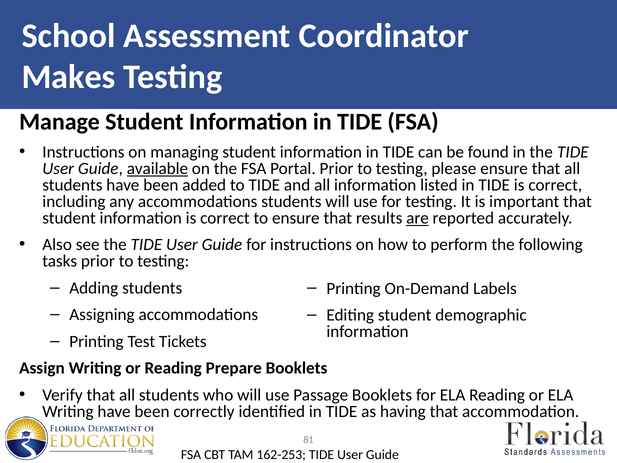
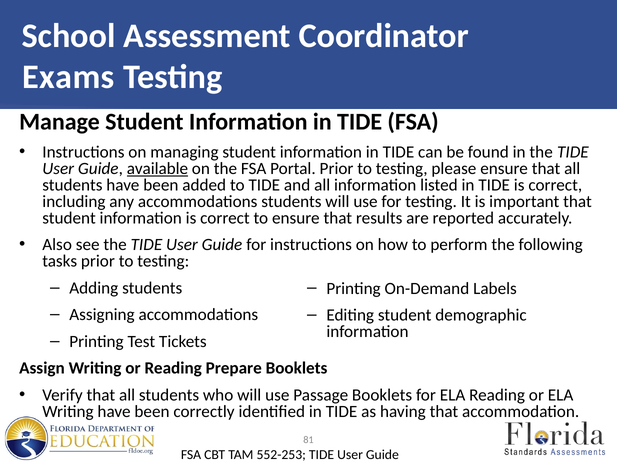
Makes: Makes -> Exams (68, 77)
are underline: present -> none (418, 218)
162-253: 162-253 -> 552-253 (281, 454)
